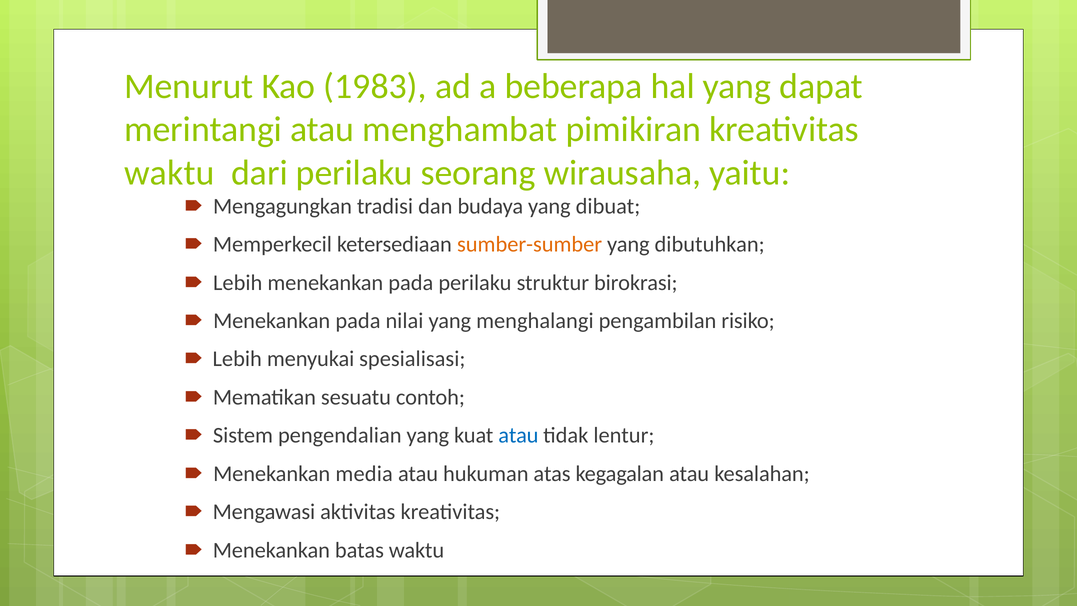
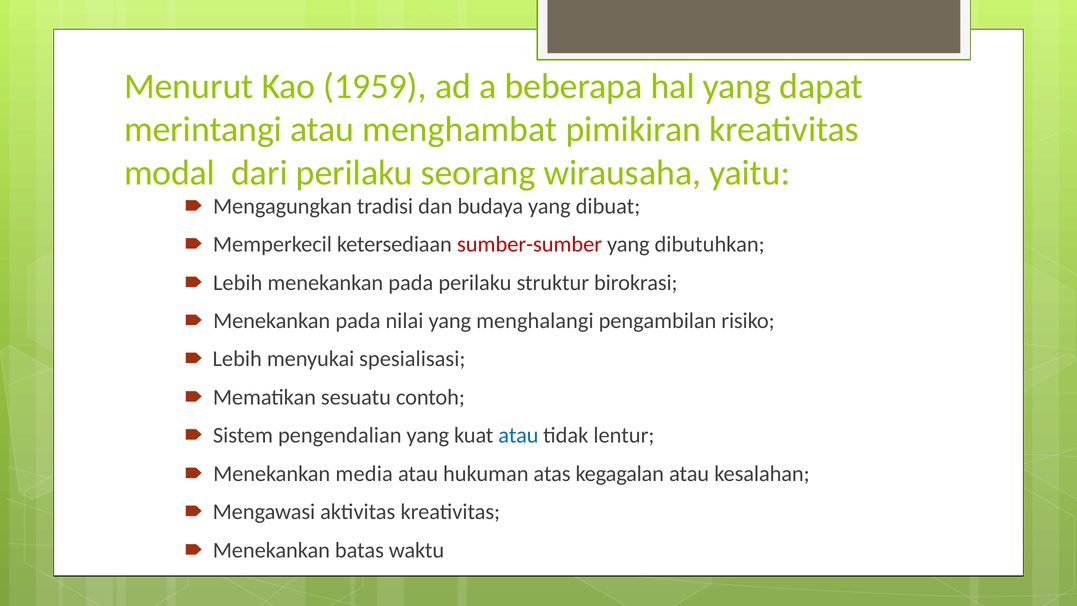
1983: 1983 -> 1959 (375, 87)
waktu: waktu -> modal (170, 173)
sumber-sumber colour: orange -> red (530, 244)
